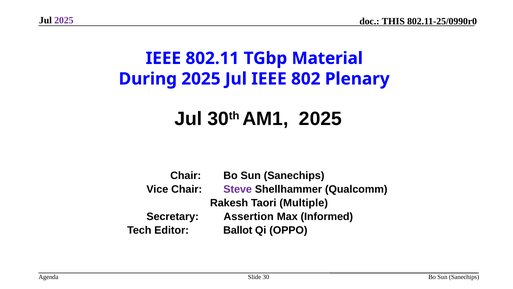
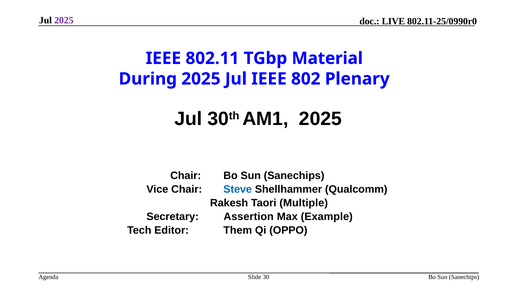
THIS: THIS -> LIVE (393, 21)
Steve colour: purple -> blue (238, 189)
Informed: Informed -> Example (327, 216)
Ballot: Ballot -> Them (238, 230)
